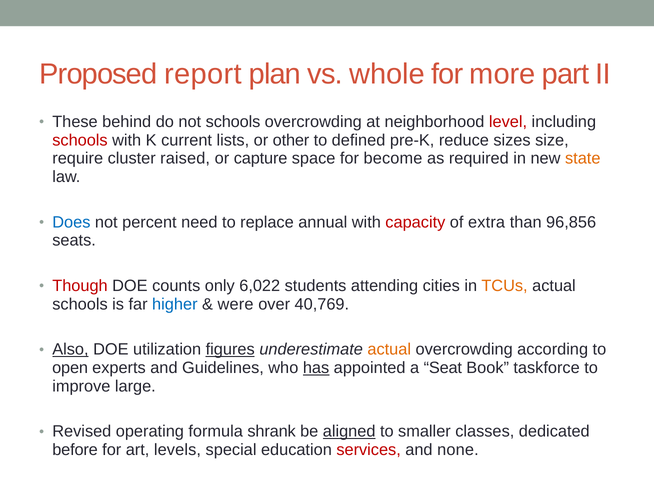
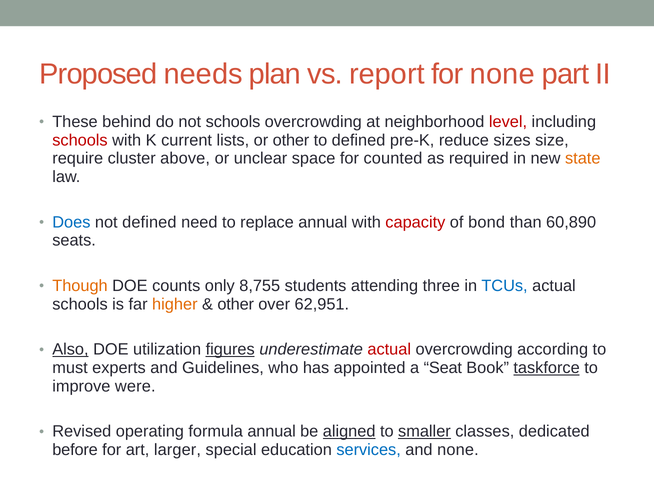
report: report -> needs (203, 74)
whole: whole -> report (387, 74)
for more: more -> none (502, 74)
raised: raised -> above (185, 158)
capture: capture -> unclear (261, 158)
become: become -> counted (393, 158)
not percent: percent -> defined (149, 222)
extra: extra -> bond (487, 222)
96,856: 96,856 -> 60,890 (571, 222)
Though colour: red -> orange (80, 286)
6,022: 6,022 -> 8,755 (260, 286)
cities: cities -> three (441, 286)
TCUs colour: orange -> blue (505, 286)
higher colour: blue -> orange (175, 304)
were: were -> other (236, 304)
40,769: 40,769 -> 62,951 (322, 304)
actual colour: orange -> red (389, 349)
open: open -> must (70, 367)
has underline: present -> none (316, 367)
taskforce underline: none -> present (547, 367)
large: large -> were (135, 386)
formula shrank: shrank -> annual (272, 431)
smaller underline: none -> present (424, 431)
levels: levels -> larger (177, 449)
services colour: red -> blue (369, 449)
